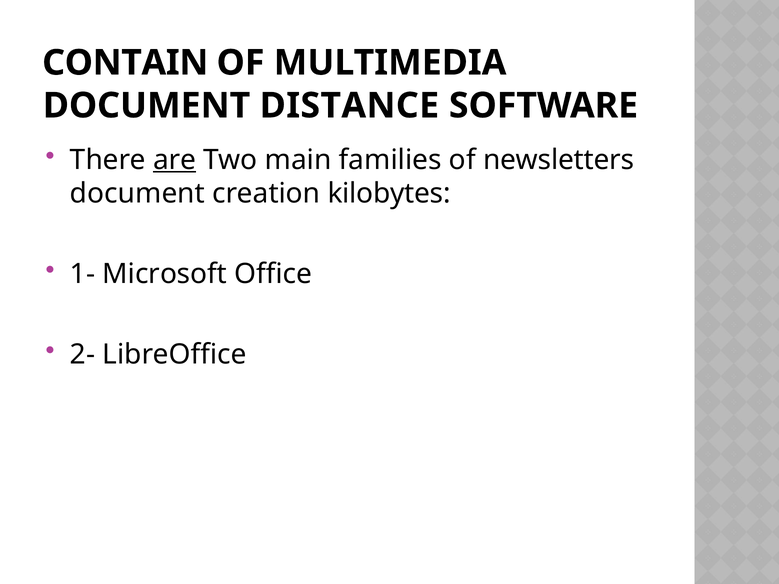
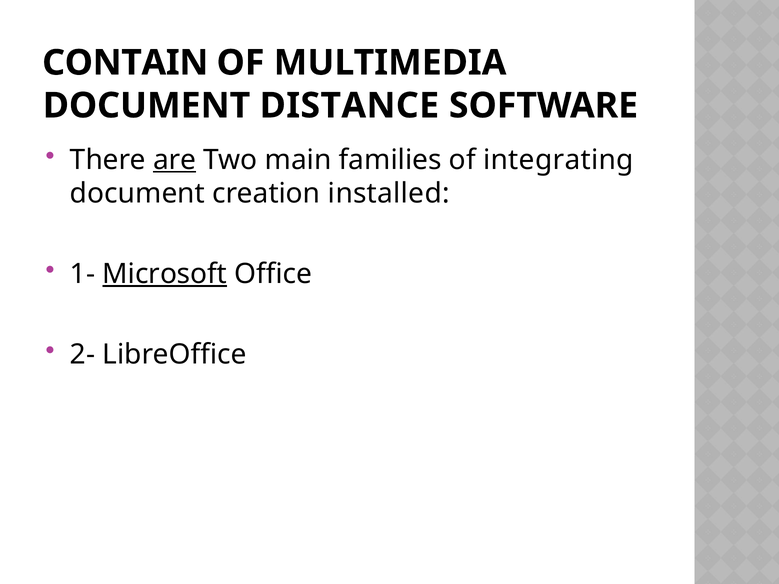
newsletters: newsletters -> integrating (558, 160)
kilobytes: kilobytes -> installed (389, 194)
Microsoft underline: none -> present (165, 274)
